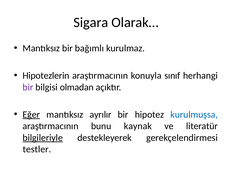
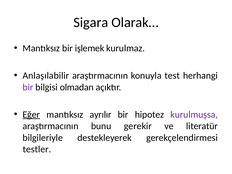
bağımlı: bağımlı -> işlemek (90, 48)
Hipotezlerin: Hipotezlerin -> Anlaşılabilir (46, 76)
sınıf: sınıf -> test (172, 76)
kurulmuşsa colour: blue -> purple (194, 114)
kaynak: kaynak -> gerekir (138, 126)
bilgileriyle underline: present -> none (43, 138)
